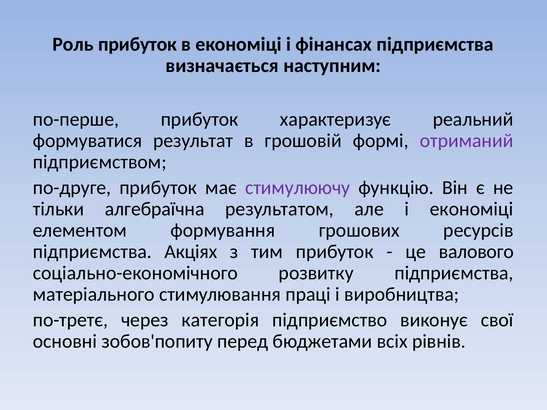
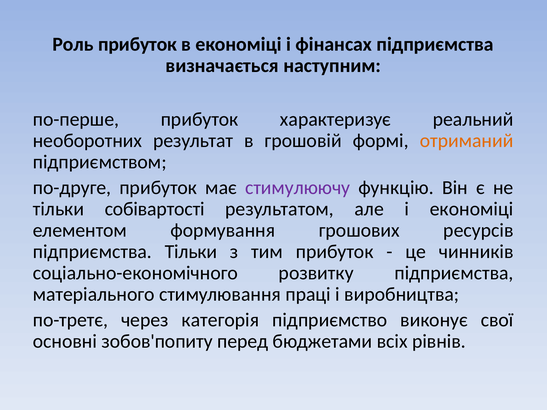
формуватися: формуватися -> необоротних (87, 141)
отриманий colour: purple -> orange (467, 141)
алгебраїчна: алгебраїчна -> собівартості (155, 209)
підприємства Акціях: Акціях -> Тільки (191, 252)
валового: валового -> чинників (476, 252)
